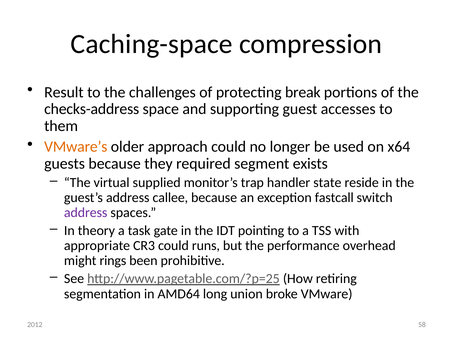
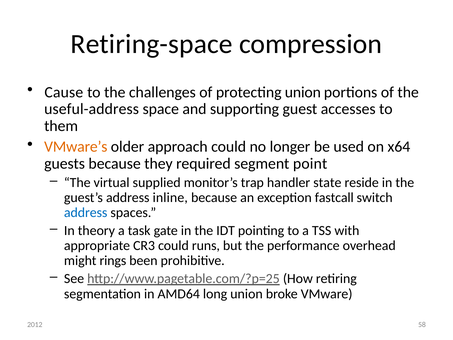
Caching-space: Caching-space -> Retiring-space (152, 44)
Result: Result -> Cause (64, 92)
protecting break: break -> union (303, 92)
checks-address: checks-address -> useful-address (92, 109)
exists: exists -> point (310, 164)
callee: callee -> inline (170, 197)
address colour: purple -> blue (86, 212)
